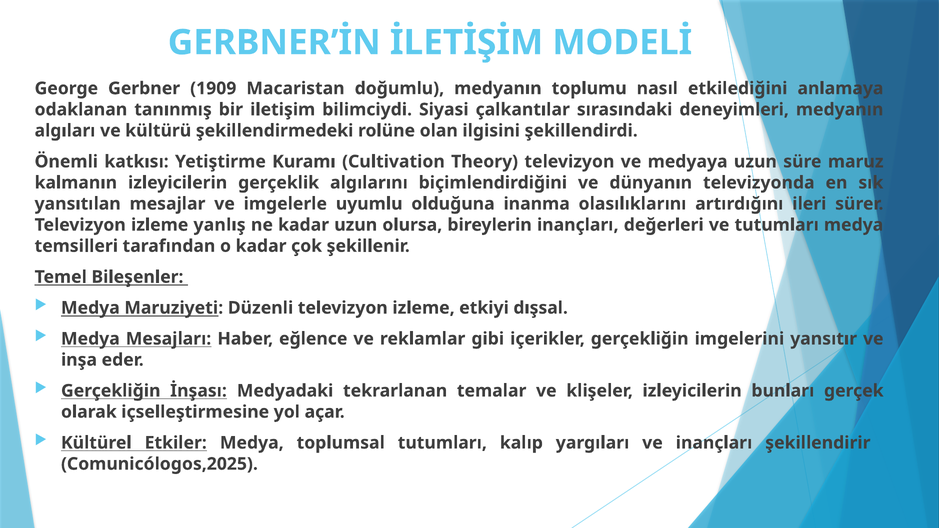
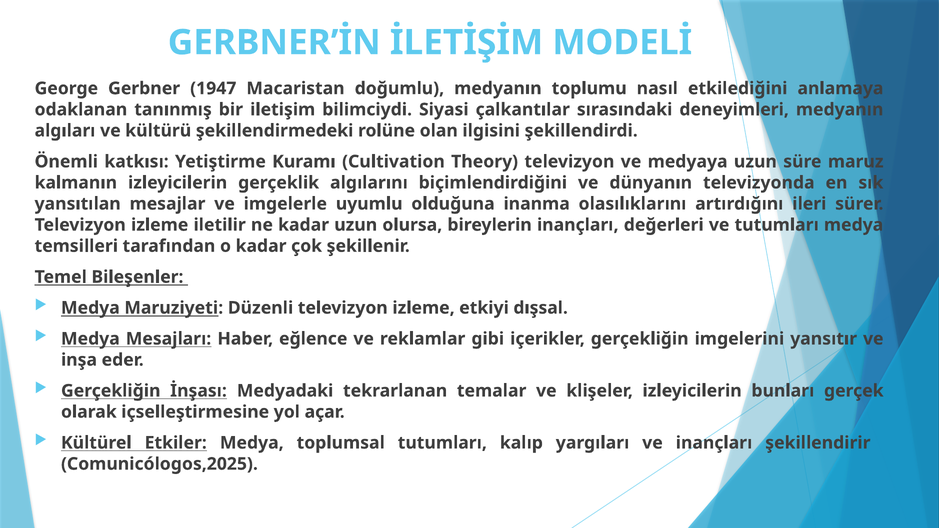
1909: 1909 -> 1947 (213, 88)
yanlış: yanlış -> iletilir (220, 225)
